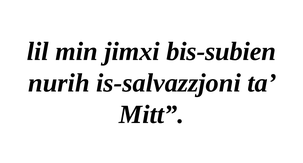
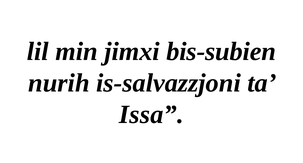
Mitt: Mitt -> Issa (151, 115)
